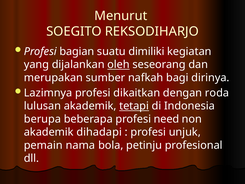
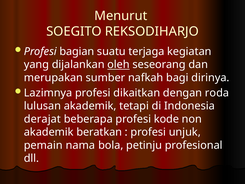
dimiliki: dimiliki -> terjaga (146, 51)
tetapi underline: present -> none (134, 106)
berupa: berupa -> derajat (42, 119)
need: need -> kode (166, 119)
dihadapi: dihadapi -> beratkan (99, 132)
